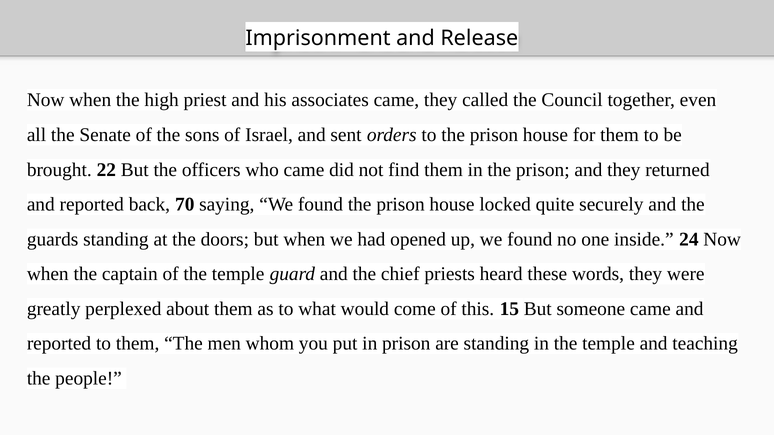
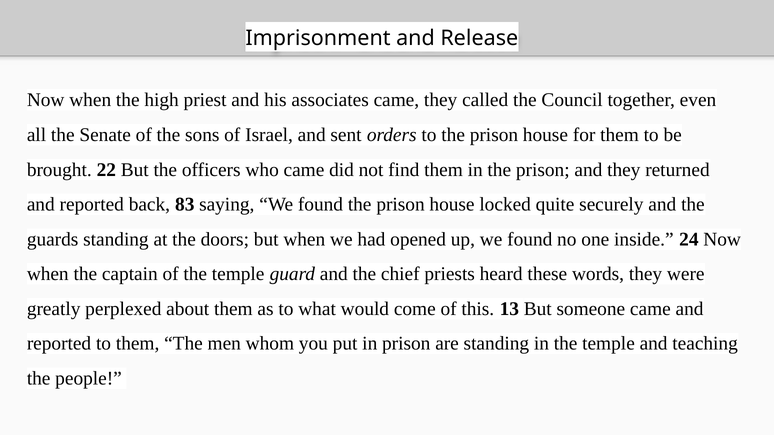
70: 70 -> 83 (185, 205)
15: 15 -> 13 (509, 309)
